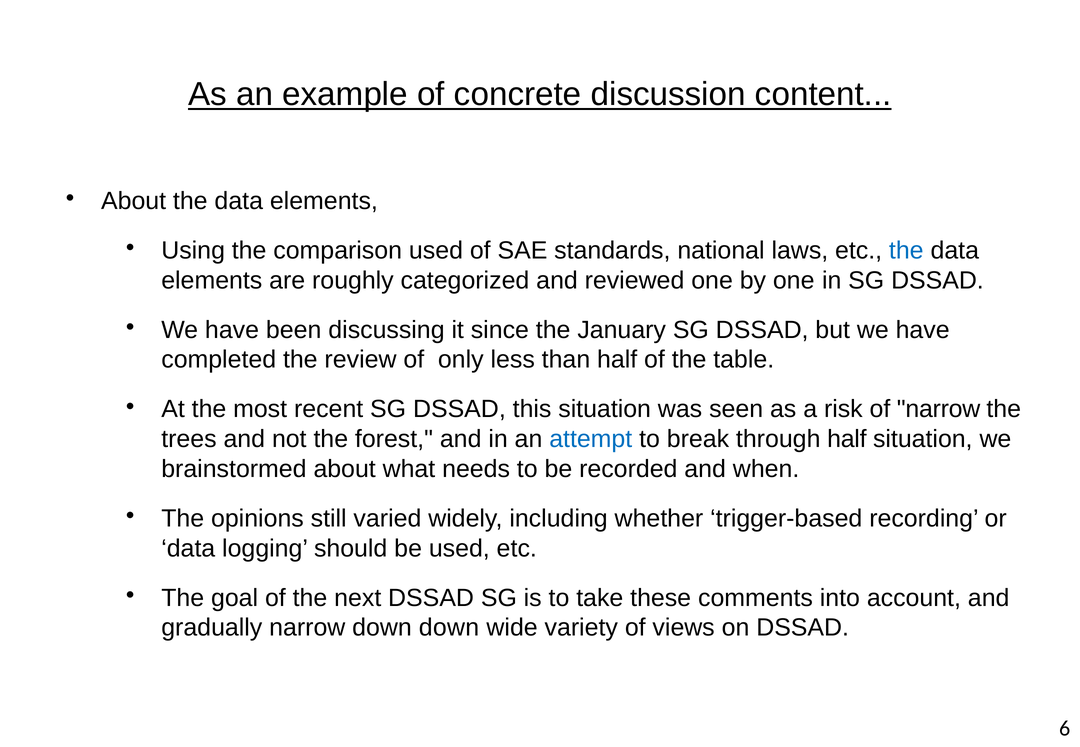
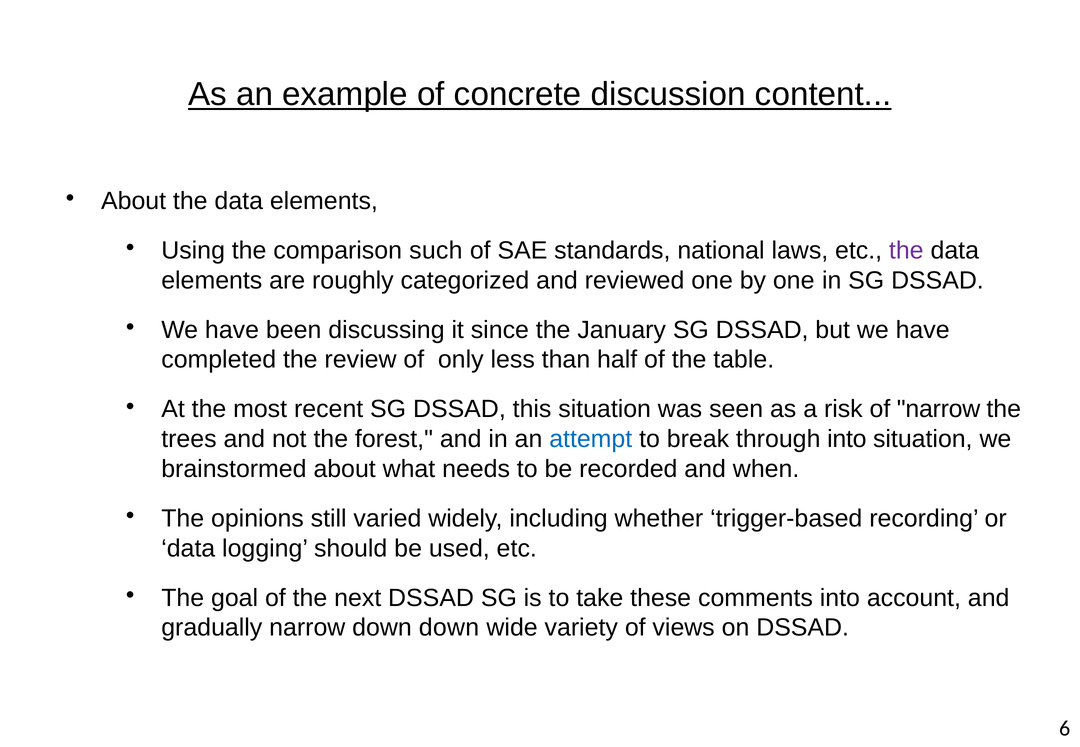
comparison used: used -> such (436, 251)
the colour: blue -> purple (906, 251)
through half: half -> into (847, 440)
